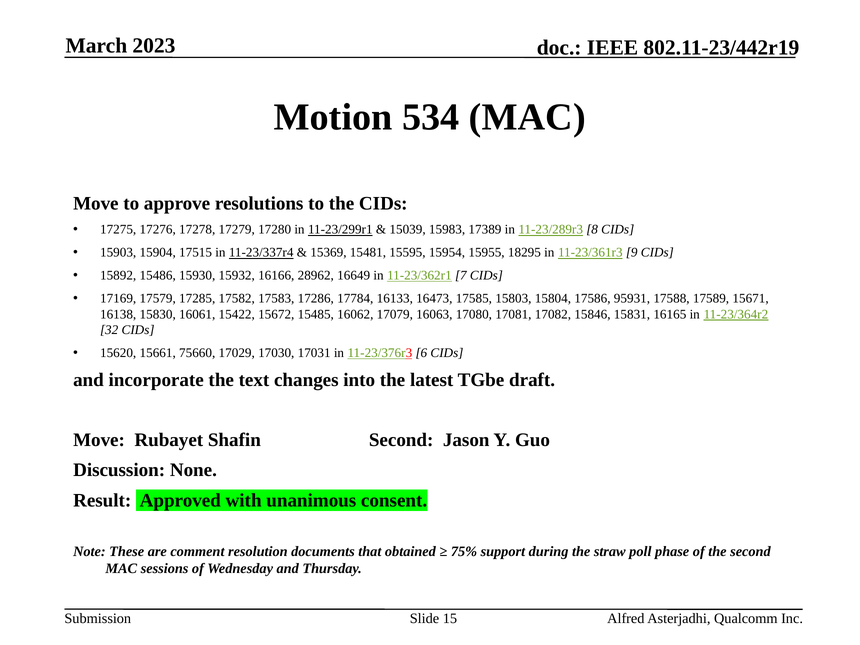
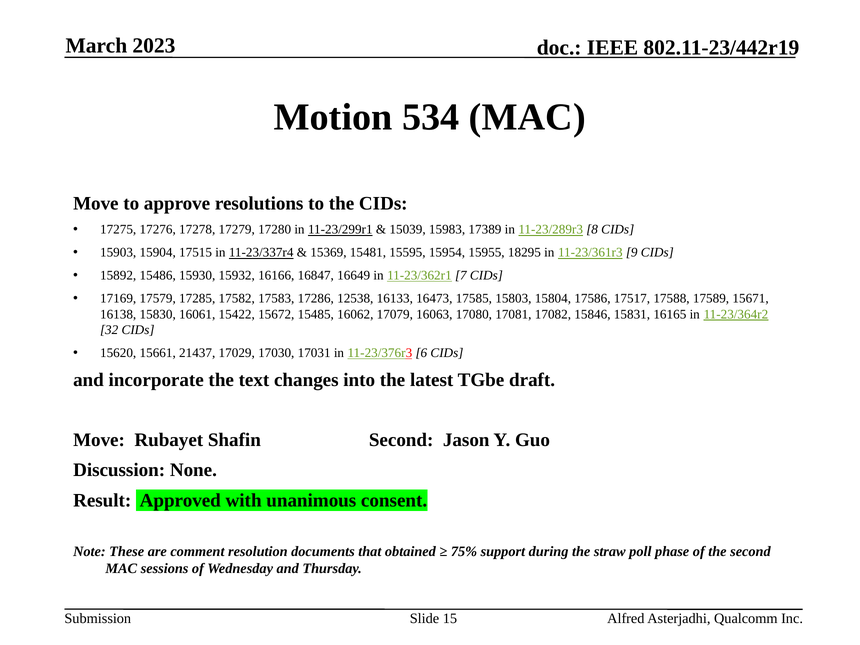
28962: 28962 -> 16847 (316, 275)
17784: 17784 -> 12538 (355, 298)
95931: 95931 -> 17517 (632, 298)
75660: 75660 -> 21437 (197, 353)
